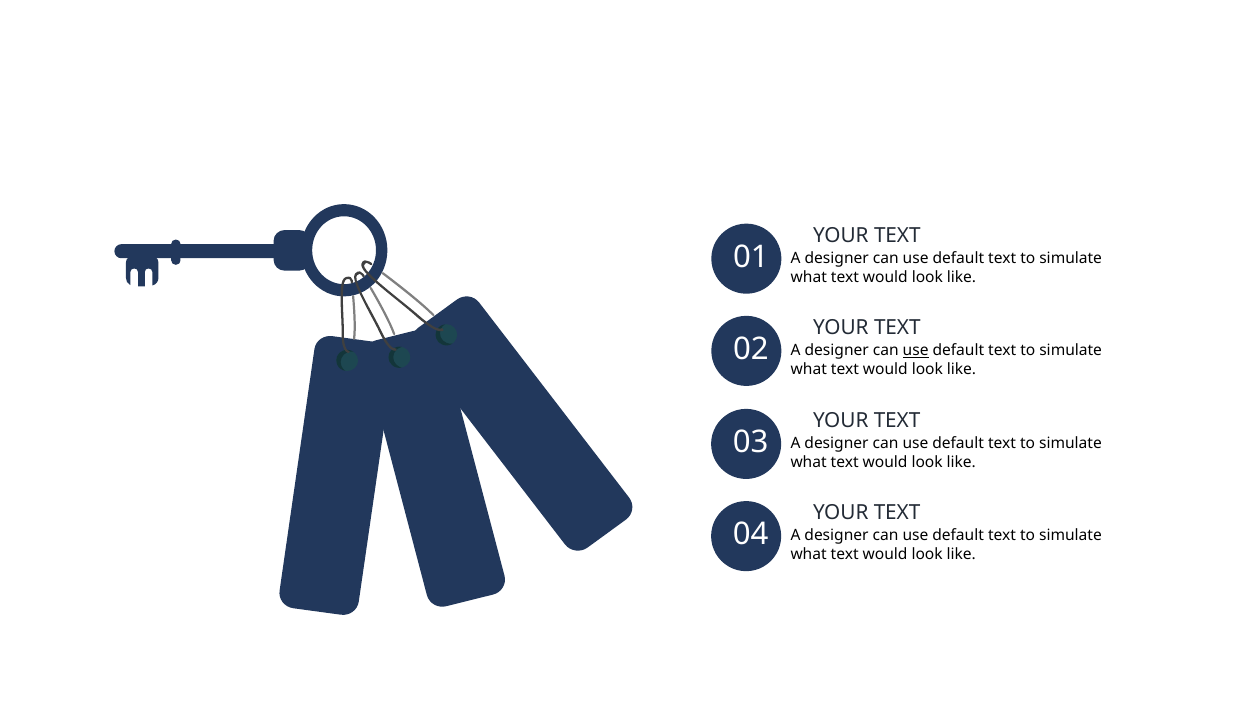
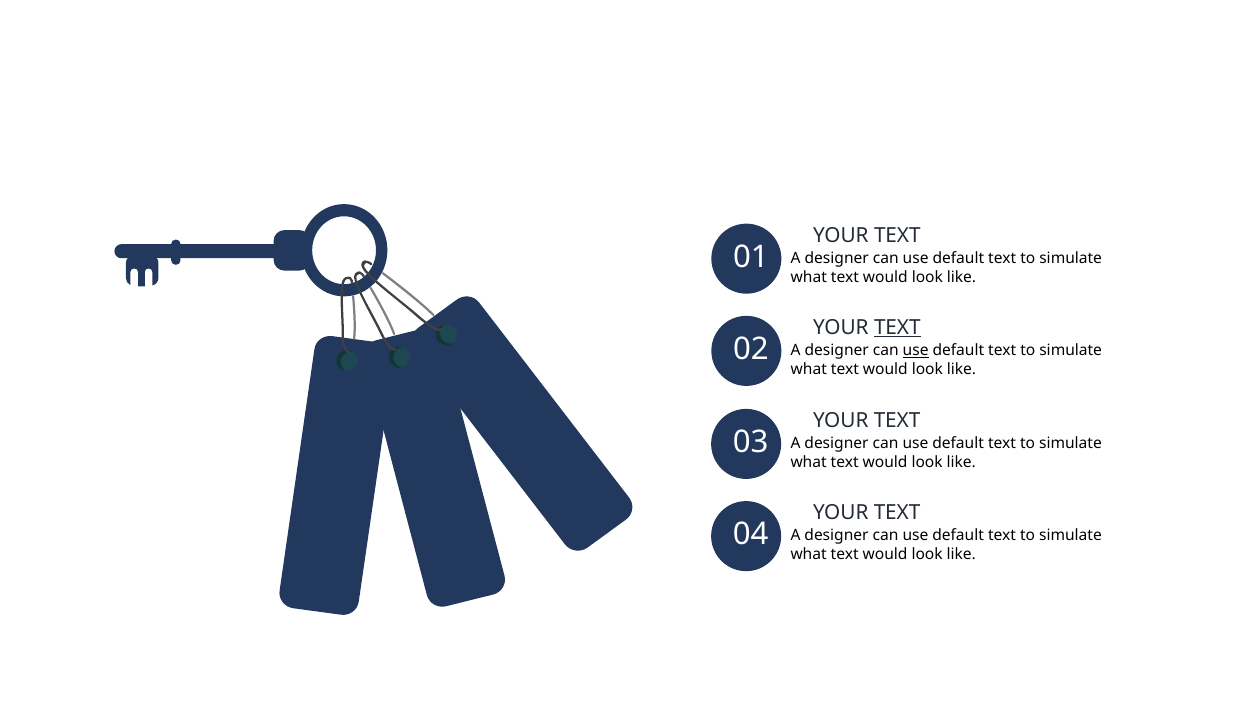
TEXT underline: none -> present (897, 327)
